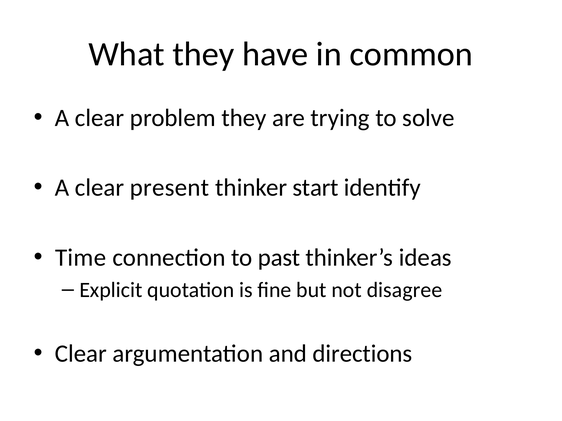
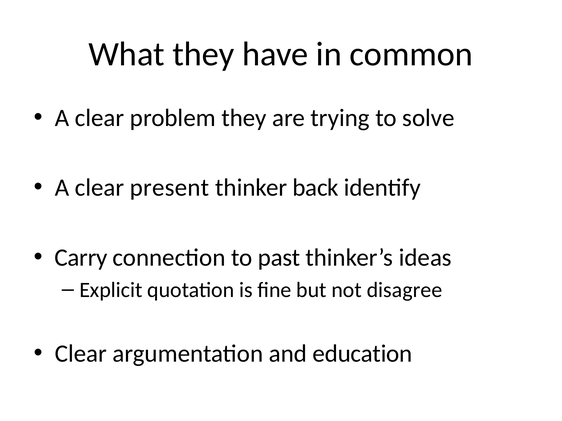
start: start -> back (316, 188)
Time: Time -> Carry (81, 258)
directions: directions -> education (362, 354)
